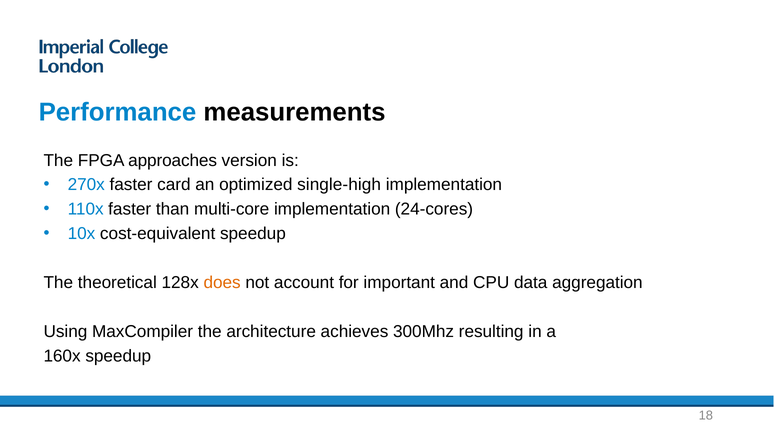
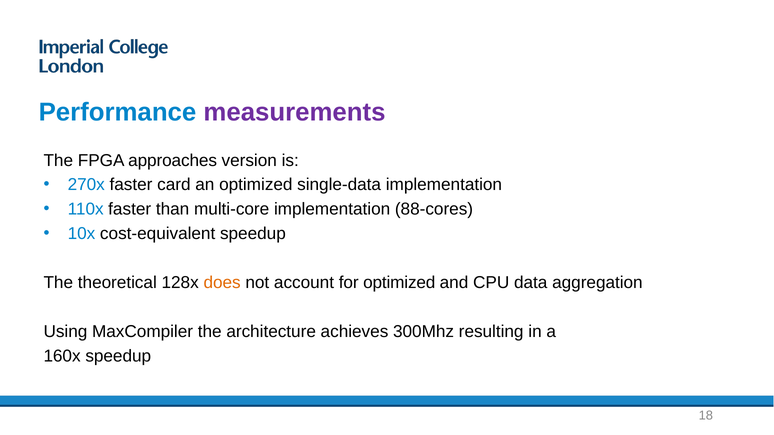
measurements colour: black -> purple (294, 112)
single-high: single-high -> single-data (339, 185)
24-cores: 24-cores -> 88-cores (434, 209)
for important: important -> optimized (399, 283)
